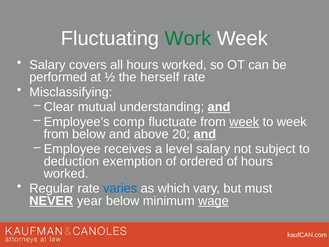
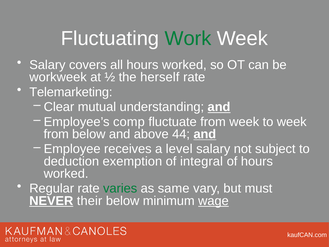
performed: performed -> workweek (58, 77)
Misclassifying: Misclassifying -> Telemarketing (71, 92)
week underline: present -> none (244, 122)
20: 20 -> 44 (181, 134)
ordered: ordered -> integral (202, 161)
varies colour: blue -> green (120, 188)
which: which -> same (174, 188)
year: year -> their (90, 201)
